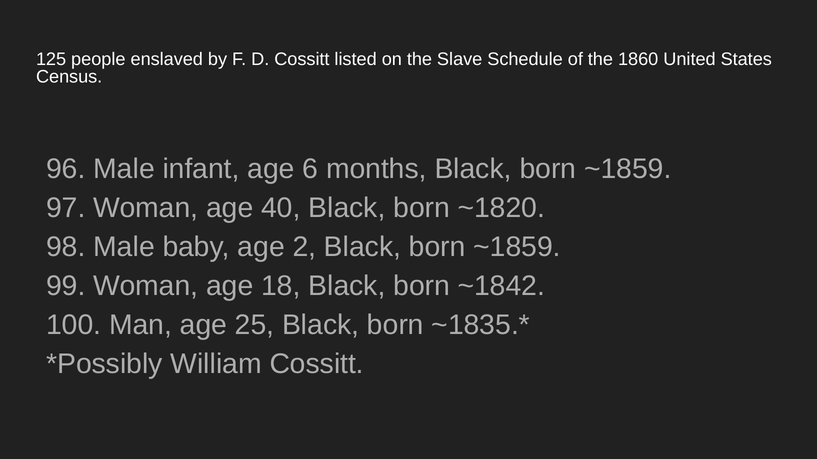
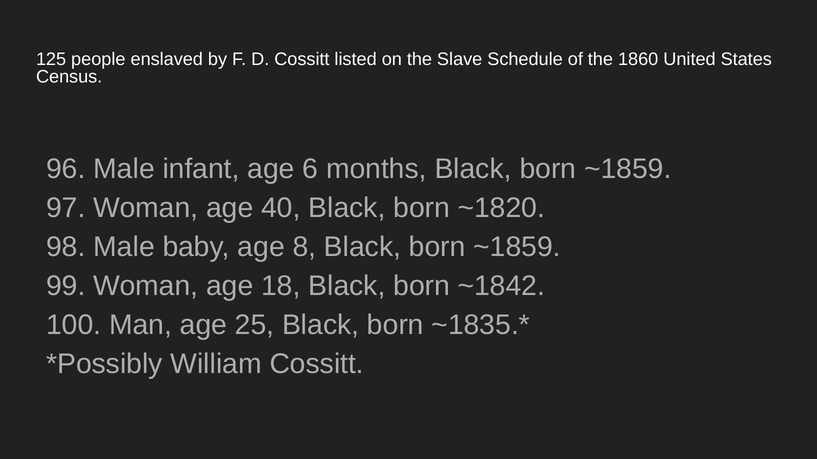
2: 2 -> 8 (304, 247)
